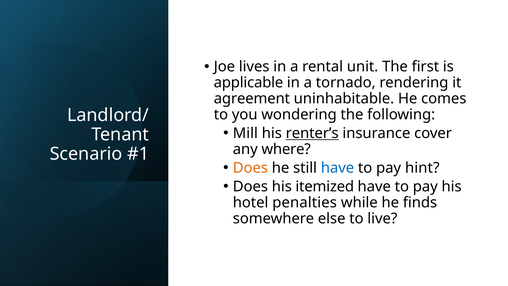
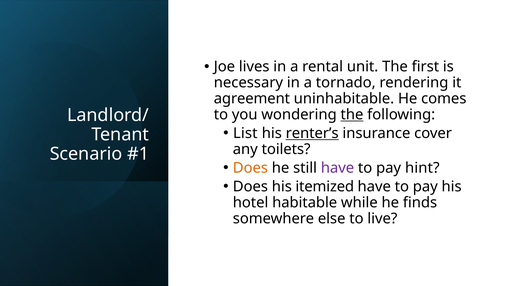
applicable: applicable -> necessary (248, 83)
the underline: none -> present (352, 115)
Mill: Mill -> List (245, 133)
where: where -> toilets (286, 149)
have colour: blue -> purple (337, 168)
penalties: penalties -> habitable (305, 202)
